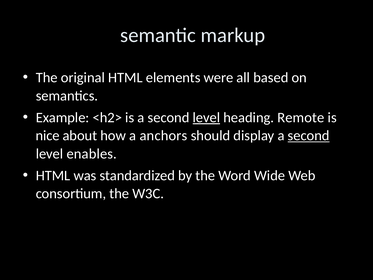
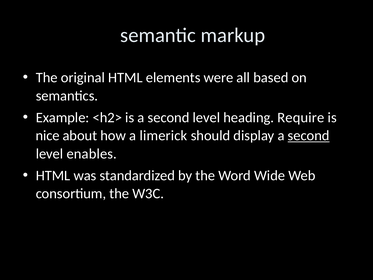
level underline: present -> none (206, 117)
Remote: Remote -> Require (301, 117)
anchors: anchors -> limerick (163, 136)
